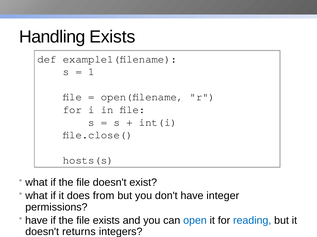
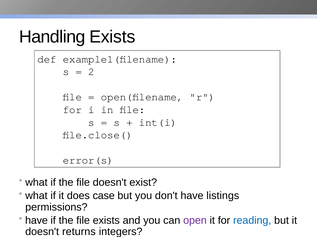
1: 1 -> 2 (91, 72)
hosts(s: hosts(s -> error(s (88, 161)
from: from -> case (104, 196)
integer: integer -> listings (223, 196)
open colour: blue -> purple (195, 221)
